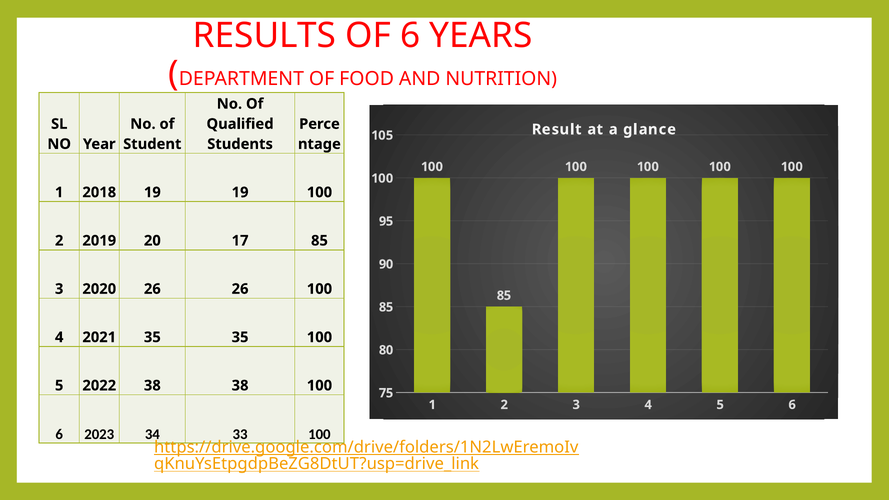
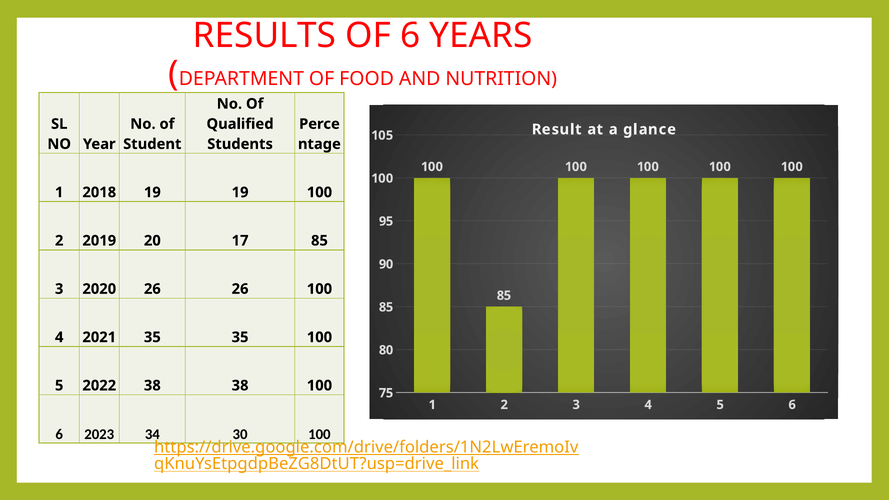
33: 33 -> 30 (240, 434)
